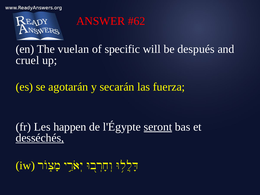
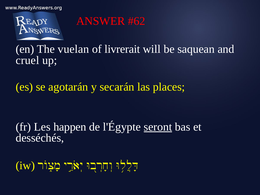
specific: specific -> livrerait (122, 49)
después: después -> saquean (196, 49)
fuerza: fuerza -> places (169, 87)
desséchés underline: present -> none (40, 138)
